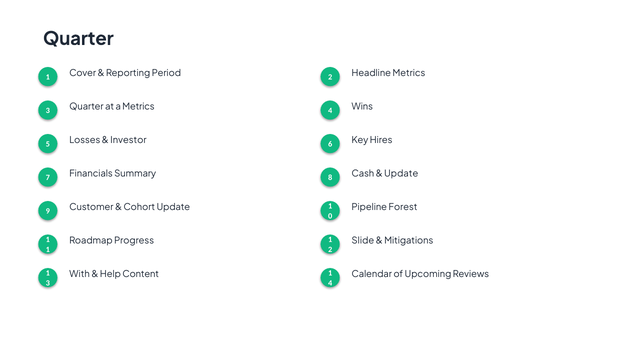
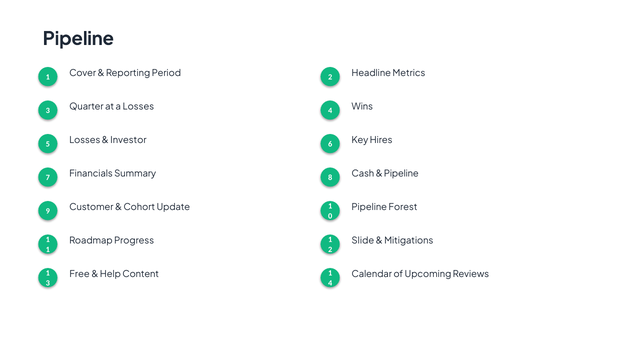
Quarter: Quarter -> Pipeline (78, 39)
a Metrics: Metrics -> Losses (138, 107)
Update: Update -> Pipeline (401, 174)
With: With -> Free (80, 274)
